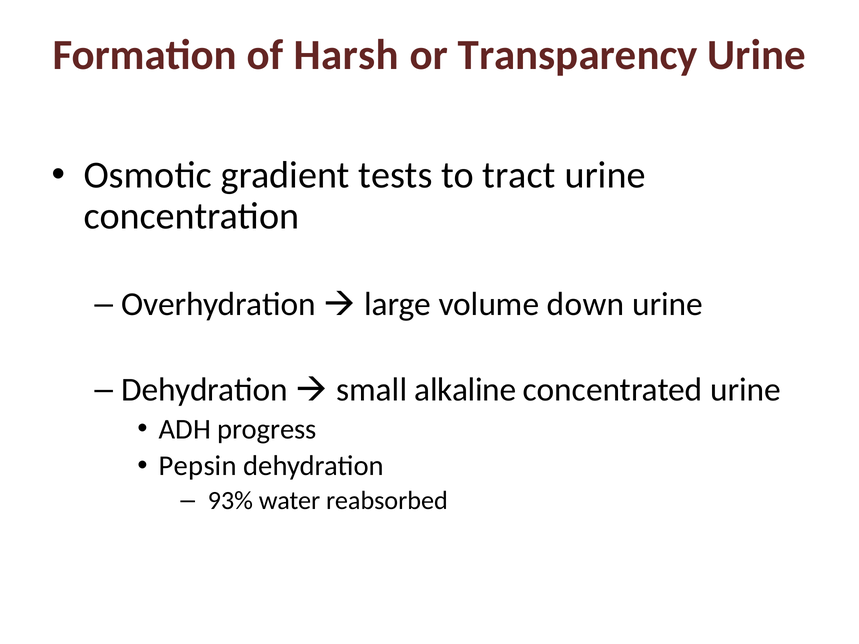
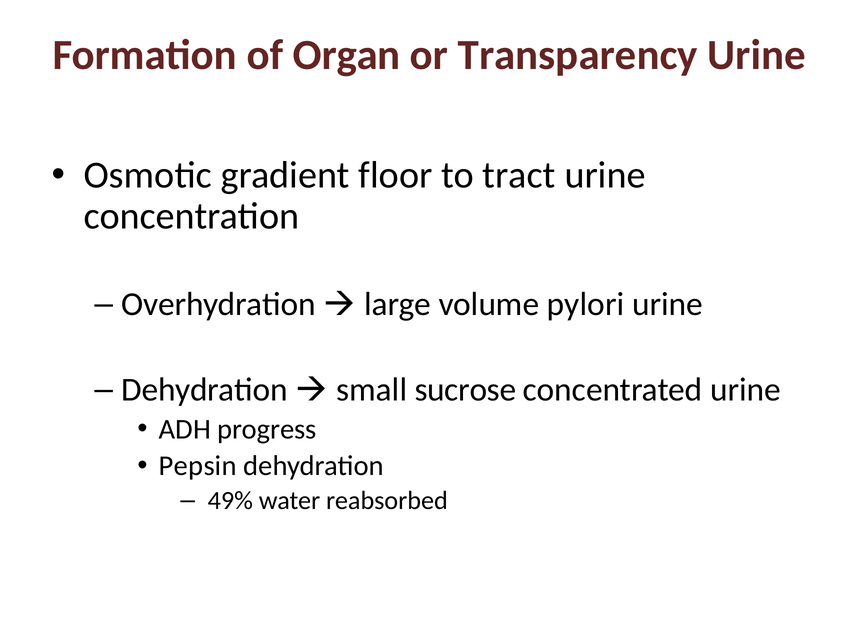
Harsh: Harsh -> Organ (347, 55)
tests: tests -> floor (395, 175)
down: down -> pylori (586, 304)
alkaline: alkaline -> sucrose (465, 390)
93%: 93% -> 49% (230, 501)
